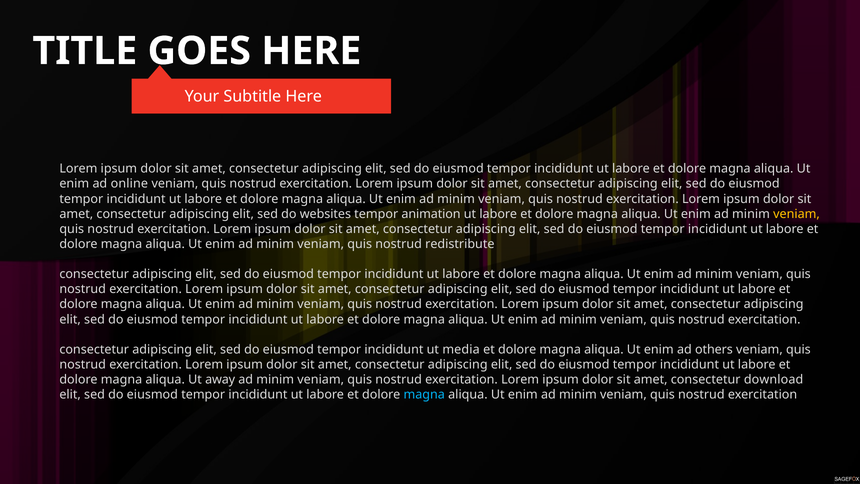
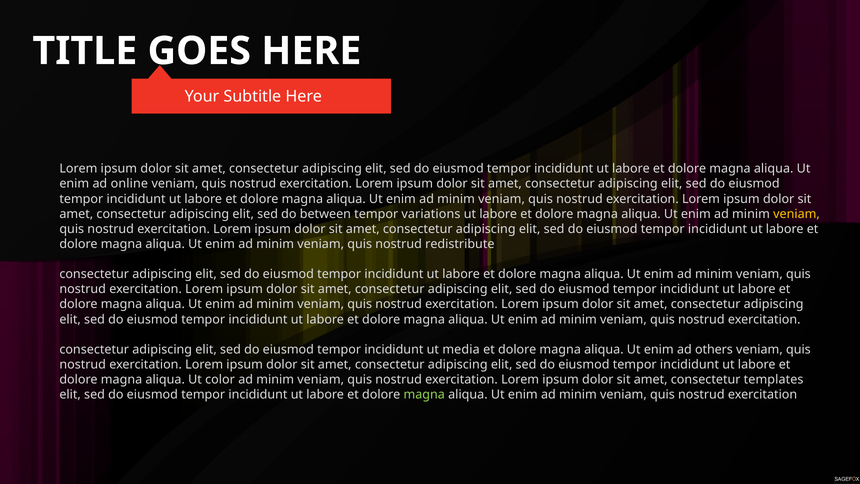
websites: websites -> between (325, 214)
animation: animation -> variations (431, 214)
away: away -> color (220, 379)
download: download -> templates (774, 379)
magna colour: light blue -> light green (424, 395)
